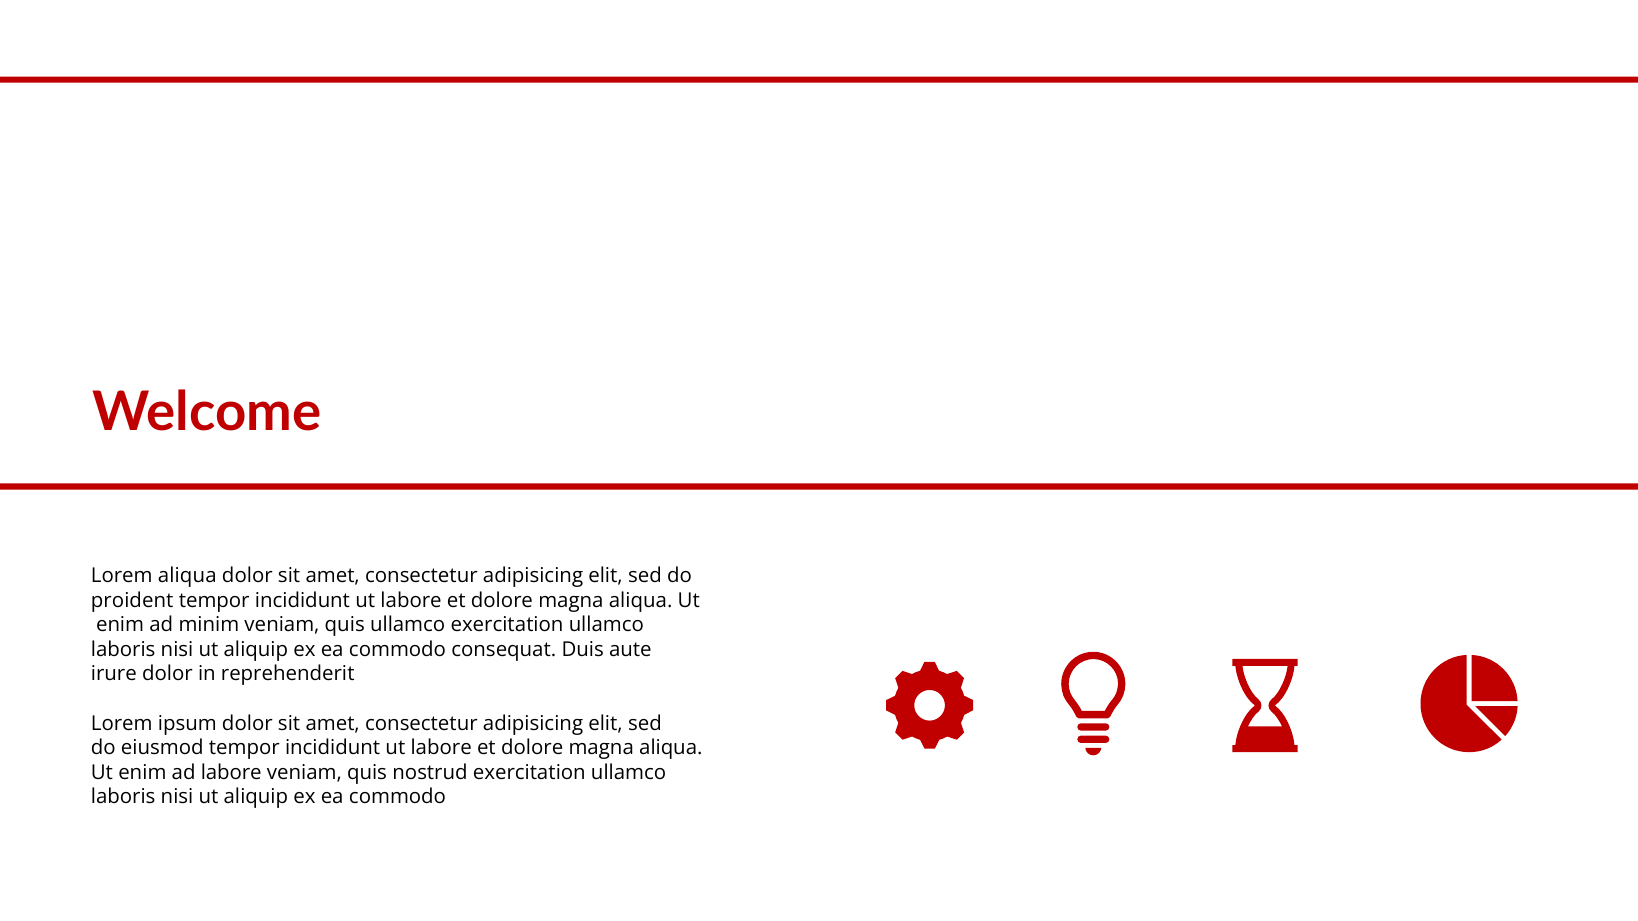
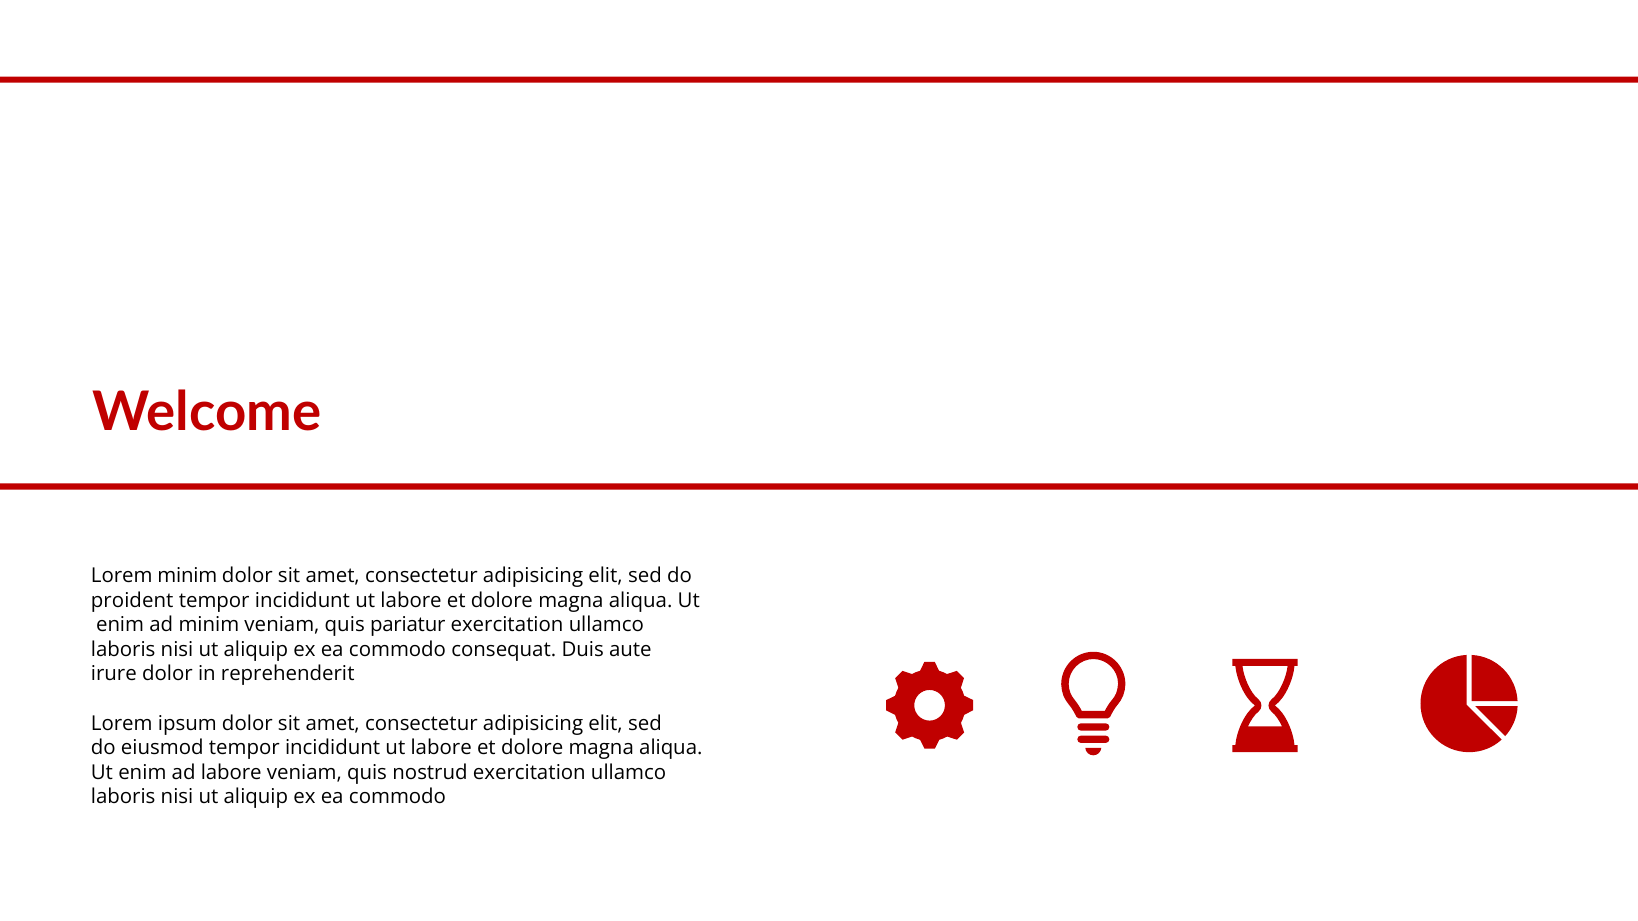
Lorem aliqua: aliqua -> minim (187, 576)
quis ullamco: ullamco -> pariatur (408, 625)
